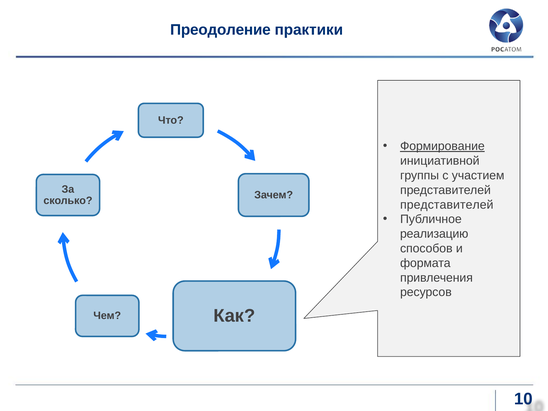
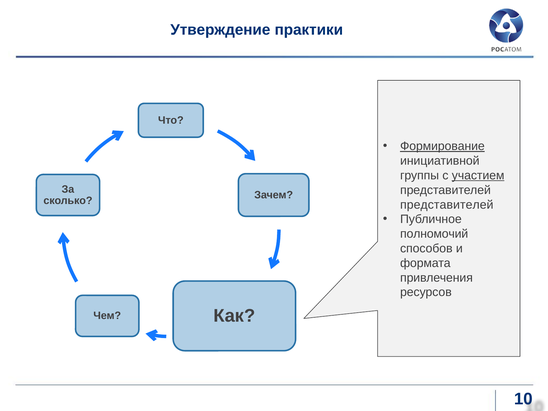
Преодоление: Преодоление -> Утверждение (220, 30)
участием underline: none -> present (478, 175)
реализацию: реализацию -> полномочий (434, 234)
